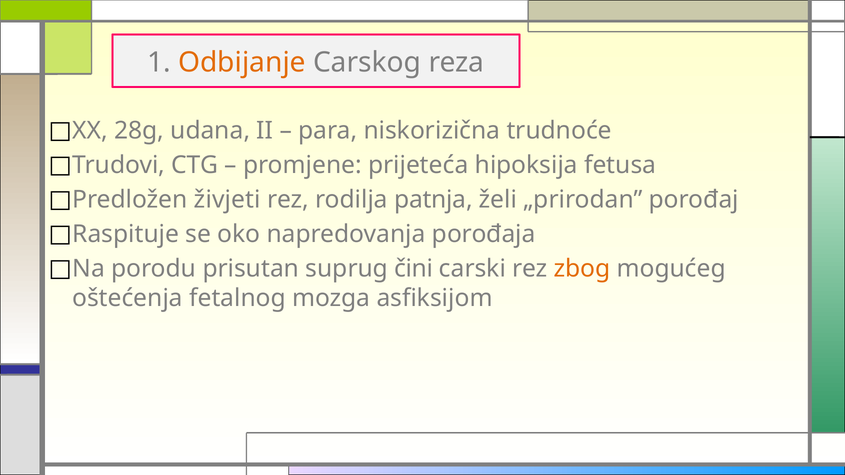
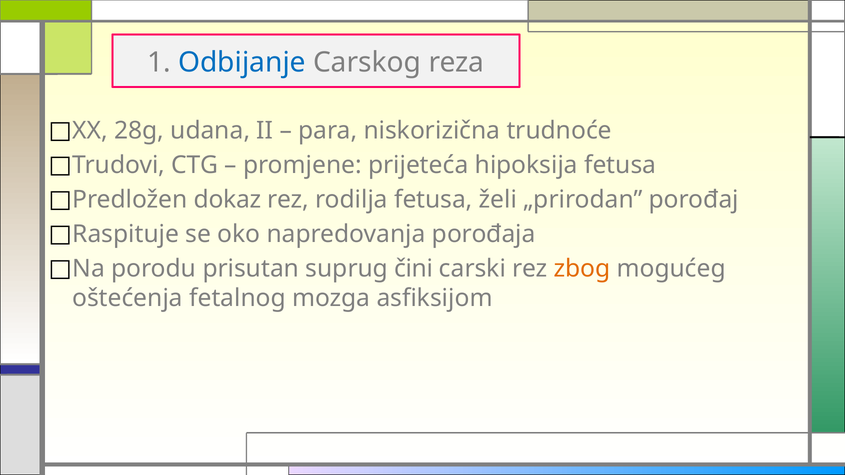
Odbijanje colour: orange -> blue (242, 63)
živjeti: živjeti -> dokaz (228, 200)
rodilja patnja: patnja -> fetusa (433, 200)
